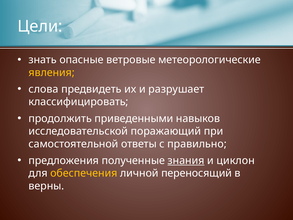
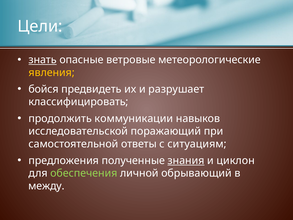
знать underline: none -> present (43, 60)
слова: слова -> бойся (44, 89)
приведенными: приведенными -> коммуникации (134, 118)
правильно: правильно -> ситуациям (197, 144)
обеспечения colour: yellow -> light green (84, 173)
переносящий: переносящий -> обрывающий (196, 173)
верны: верны -> между (46, 186)
